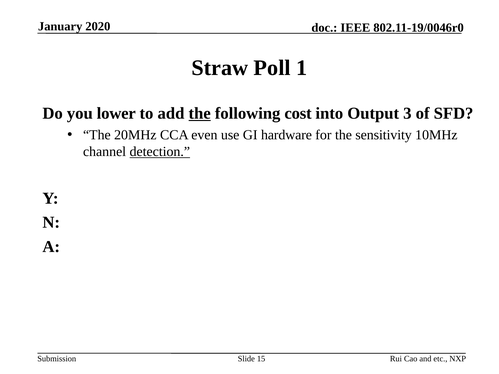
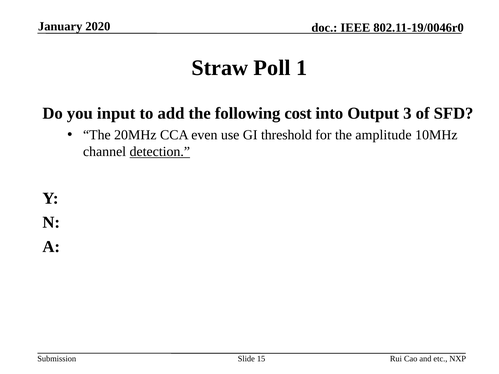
lower: lower -> input (116, 114)
the underline: present -> none (200, 114)
hardware: hardware -> threshold (286, 135)
sensitivity: sensitivity -> amplitude (383, 135)
